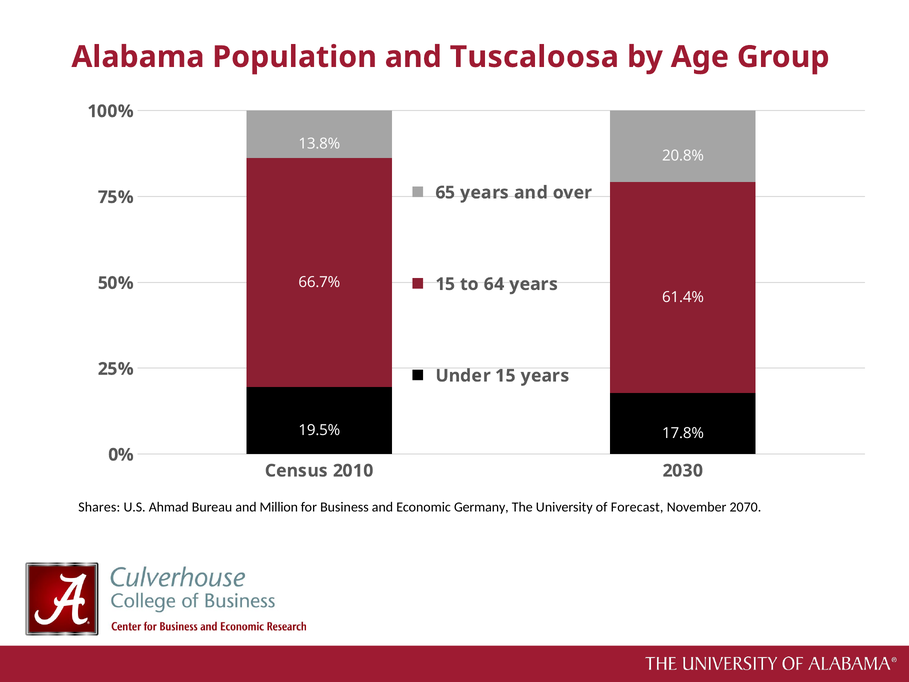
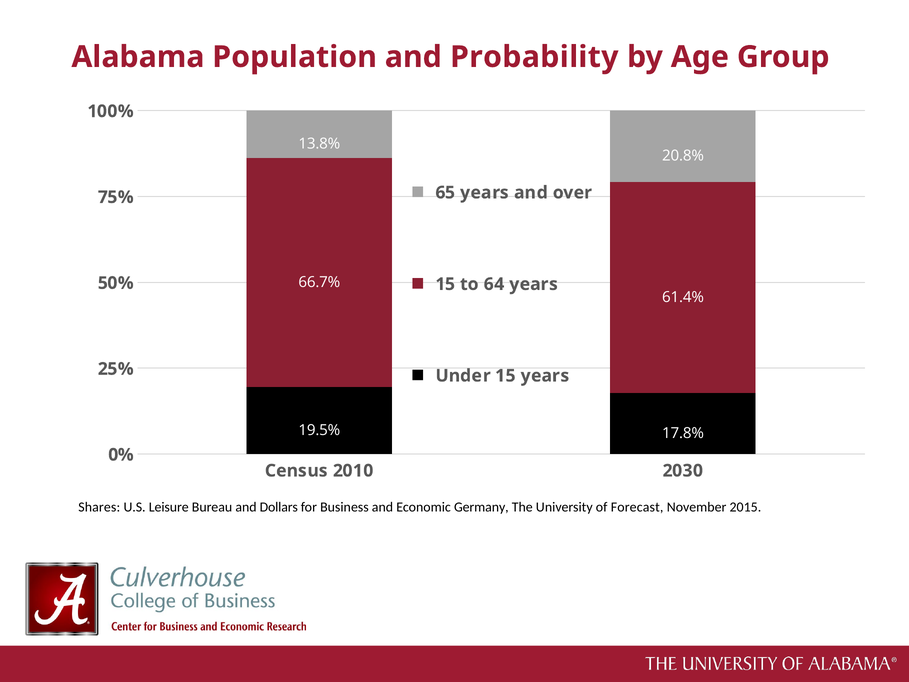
Tuscaloosa: Tuscaloosa -> Probability (534, 57)
Ahmad: Ahmad -> Leisure (169, 507)
Million: Million -> Dollars (279, 507)
2070: 2070 -> 2015 (745, 507)
